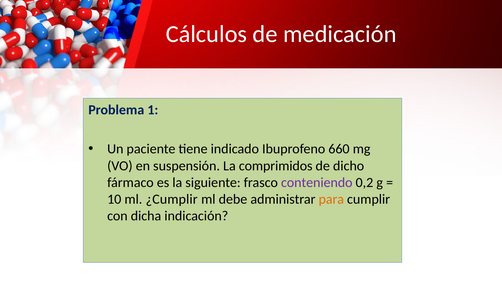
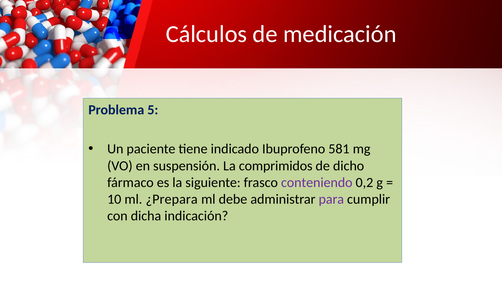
1: 1 -> 5 (153, 110)
660: 660 -> 581 (339, 149)
¿Cumplir: ¿Cumplir -> ¿Prepara (172, 199)
para colour: orange -> purple (331, 199)
